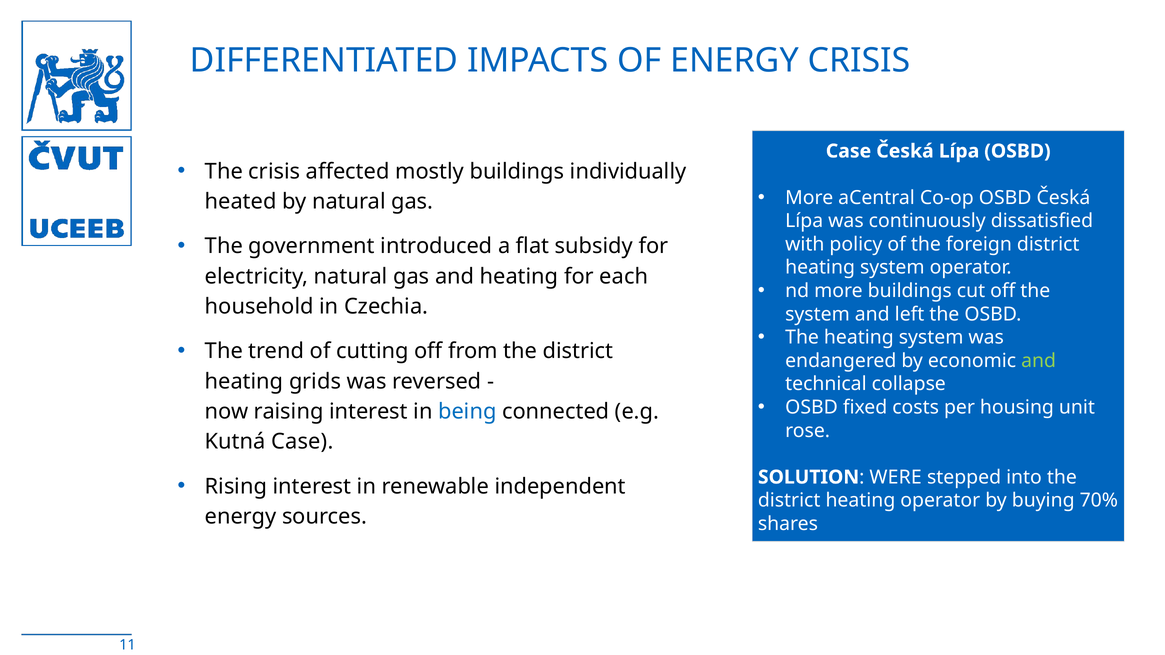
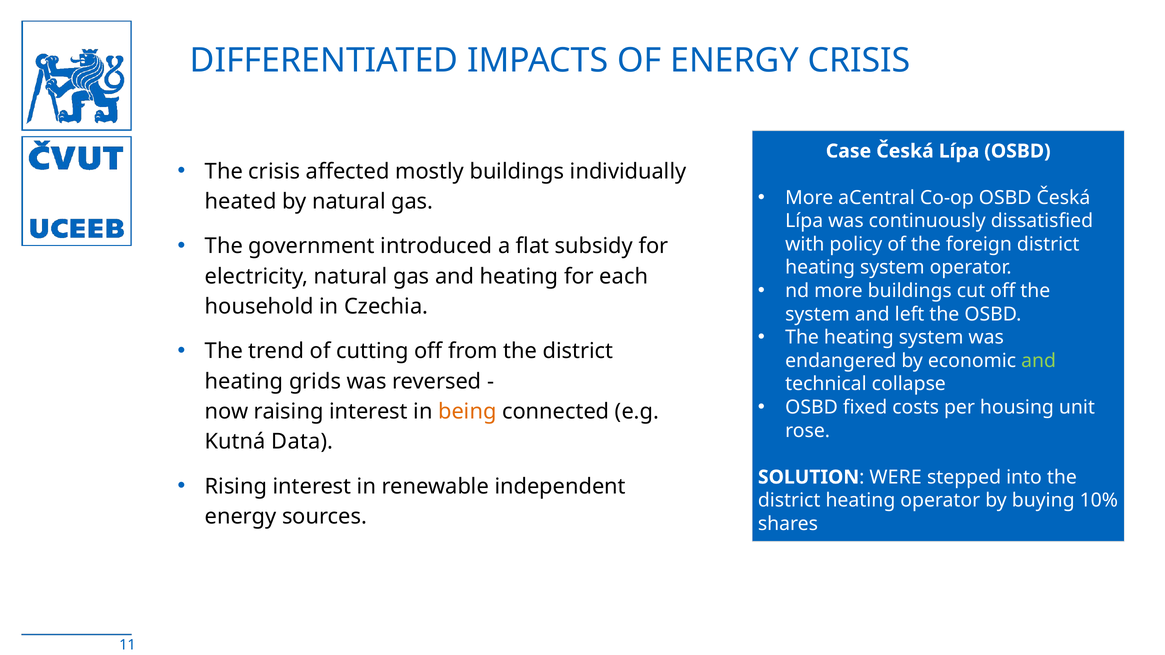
being colour: blue -> orange (467, 412)
Kutná Case: Case -> Data (302, 442)
70%: 70% -> 10% (1099, 501)
